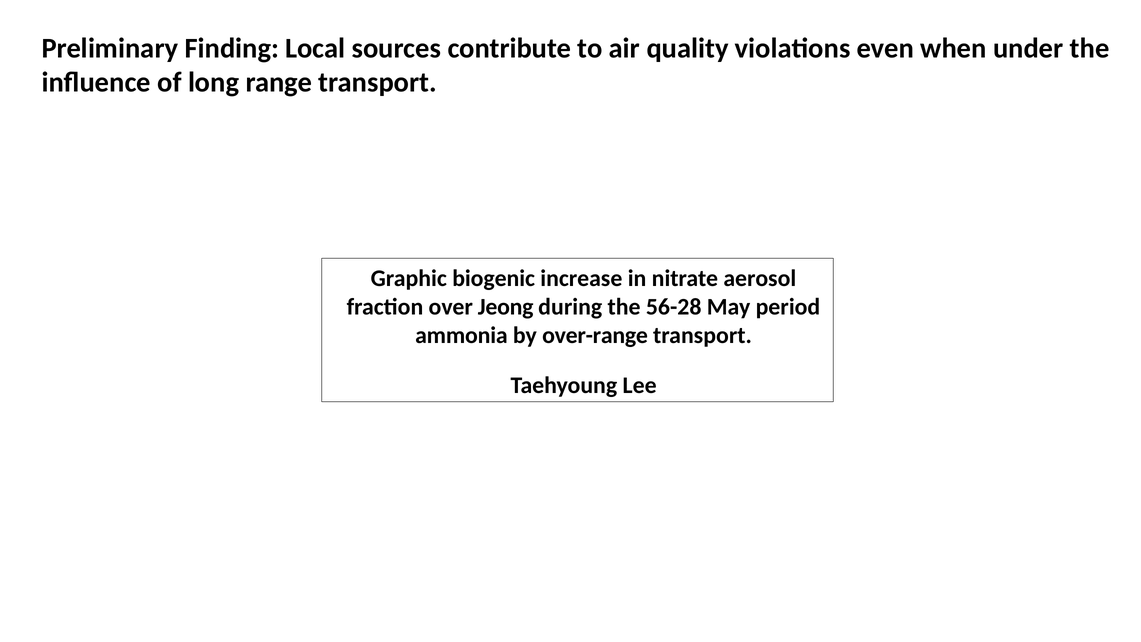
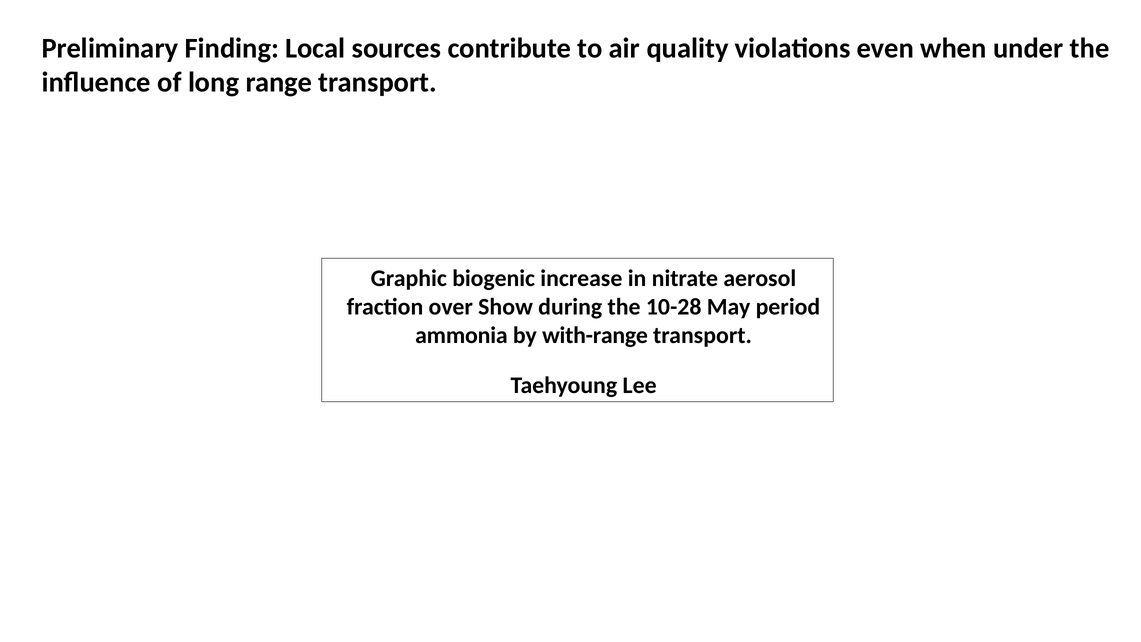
Jeong: Jeong -> Show (506, 307)
56-28: 56-28 -> 10-28 (674, 307)
over-range: over-range -> with-range (595, 335)
